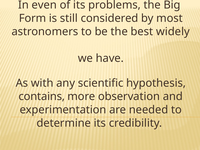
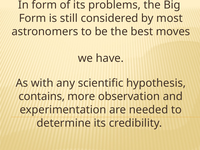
In even: even -> form (44, 5)
widely: widely -> moves (173, 32)
